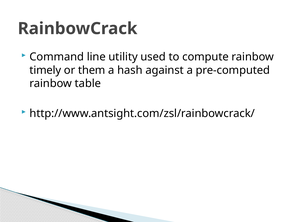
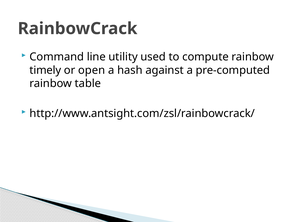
them: them -> open (92, 70)
